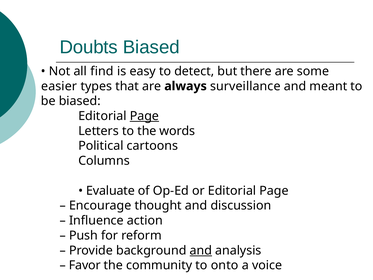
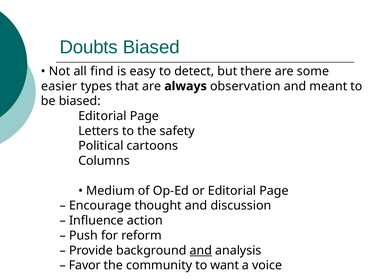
surveillance: surveillance -> observation (245, 86)
Page underline: present -> none (144, 116)
words: words -> safety (177, 131)
Evaluate: Evaluate -> Medium (110, 191)
onto: onto -> want (225, 265)
